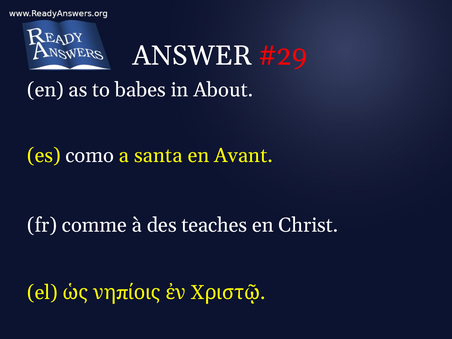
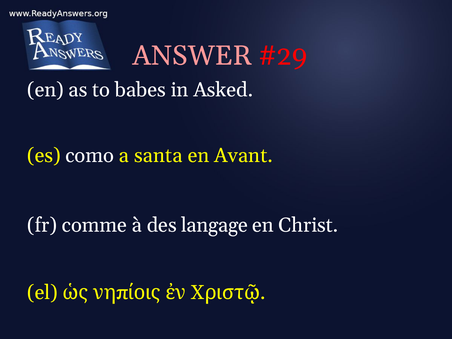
ANSWER colour: white -> pink (192, 56)
About: About -> Asked (223, 90)
teaches: teaches -> langage (214, 225)
